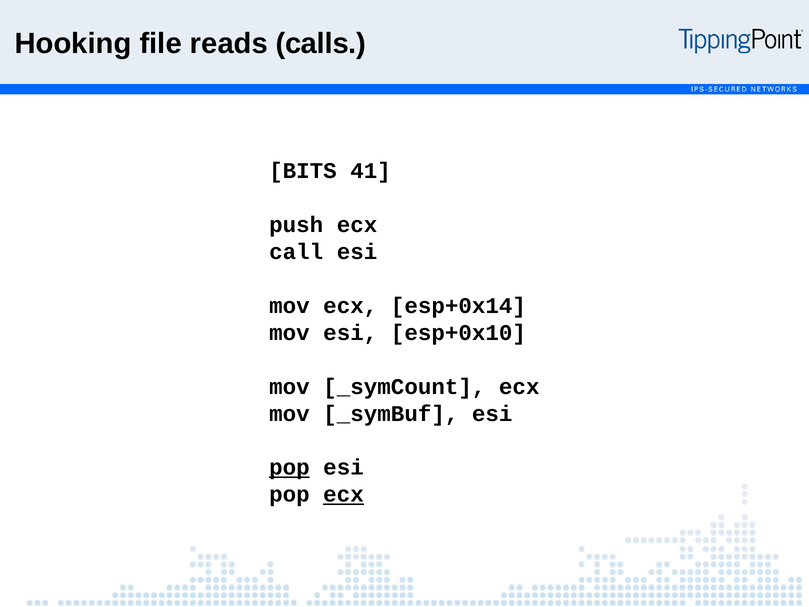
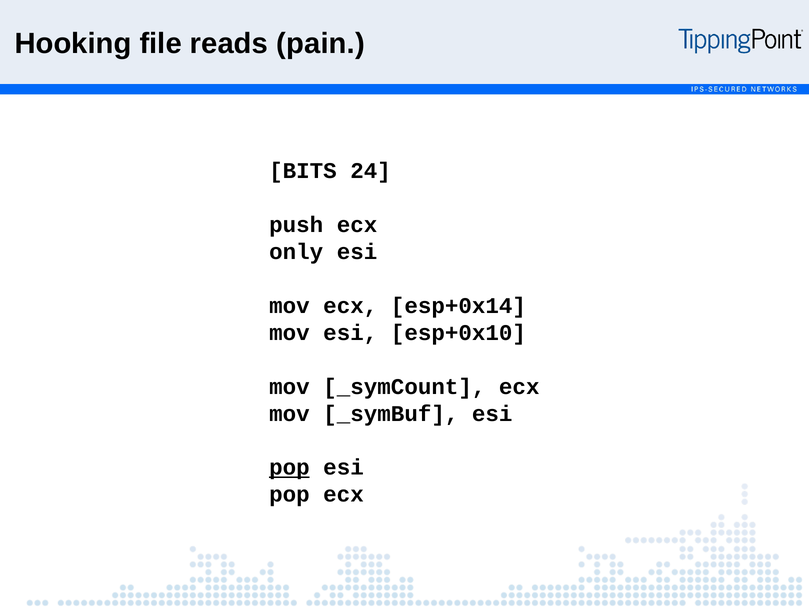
calls: calls -> pain (321, 44)
41: 41 -> 24 (371, 171)
call: call -> only (296, 252)
ecx underline: present -> none (343, 494)
